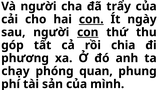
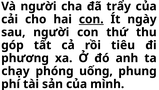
con underline: present -> none (88, 32)
chia: chia -> tiêu (123, 45)
quan: quan -> uống (96, 71)
